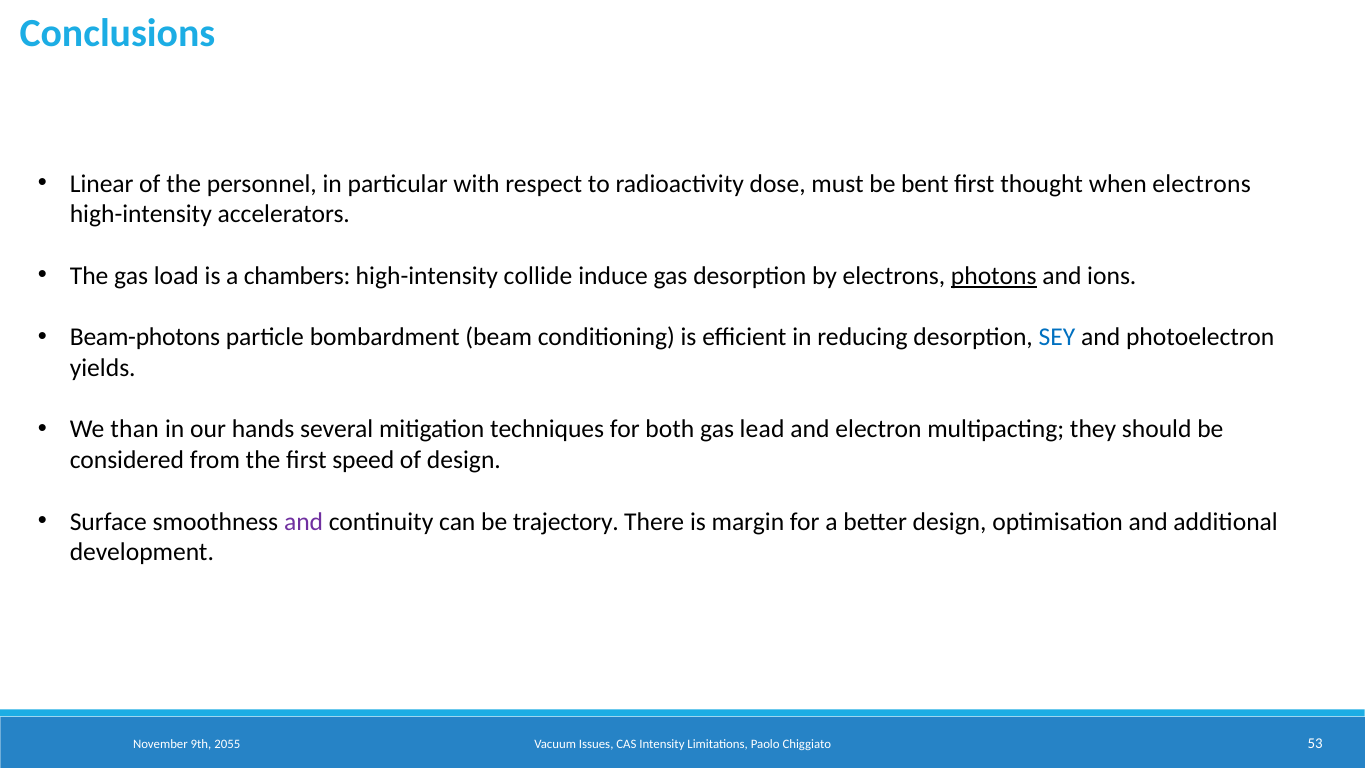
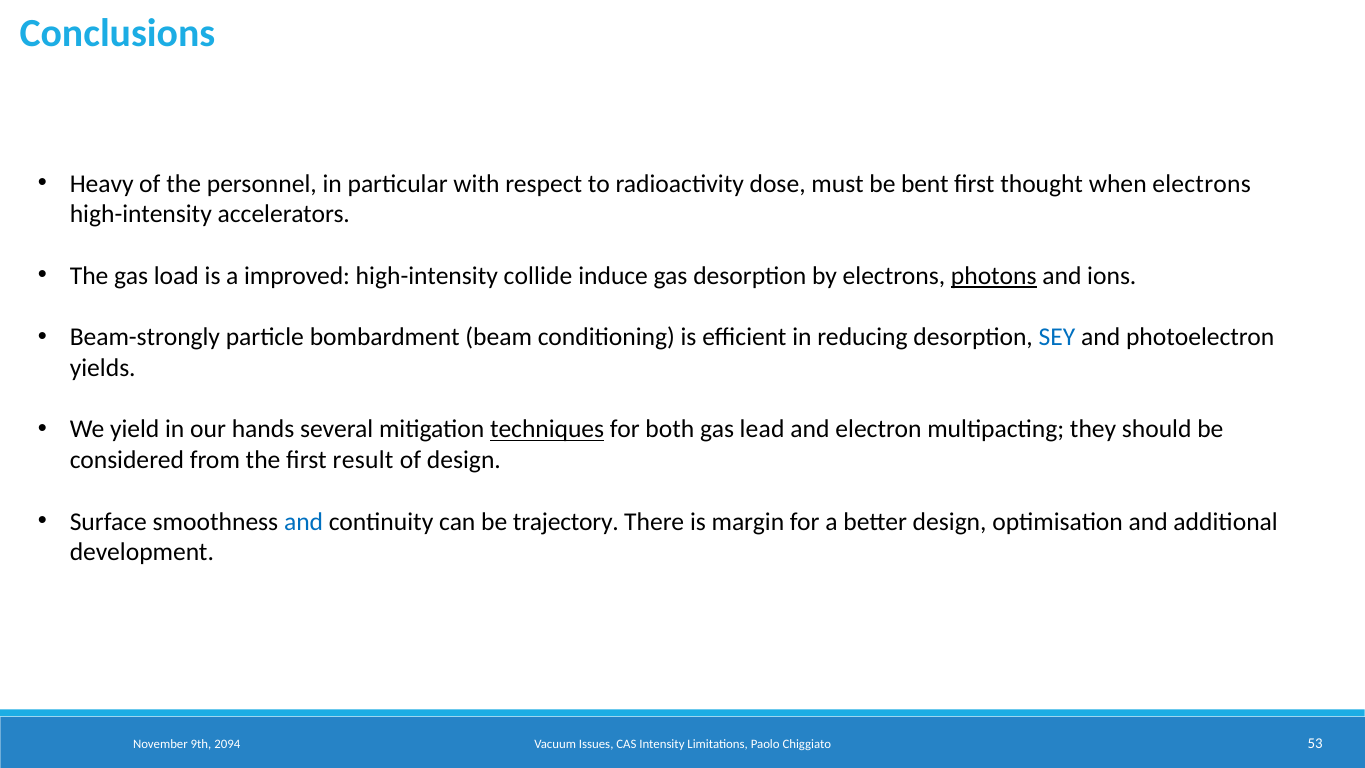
Linear: Linear -> Heavy (102, 184)
chambers: chambers -> improved (297, 276)
Beam-photons: Beam-photons -> Beam-strongly (145, 337)
than: than -> yield (135, 429)
techniques underline: none -> present (547, 429)
speed: speed -> result (363, 460)
and colour: purple -> blue (304, 522)
2055: 2055 -> 2094 (227, 745)
